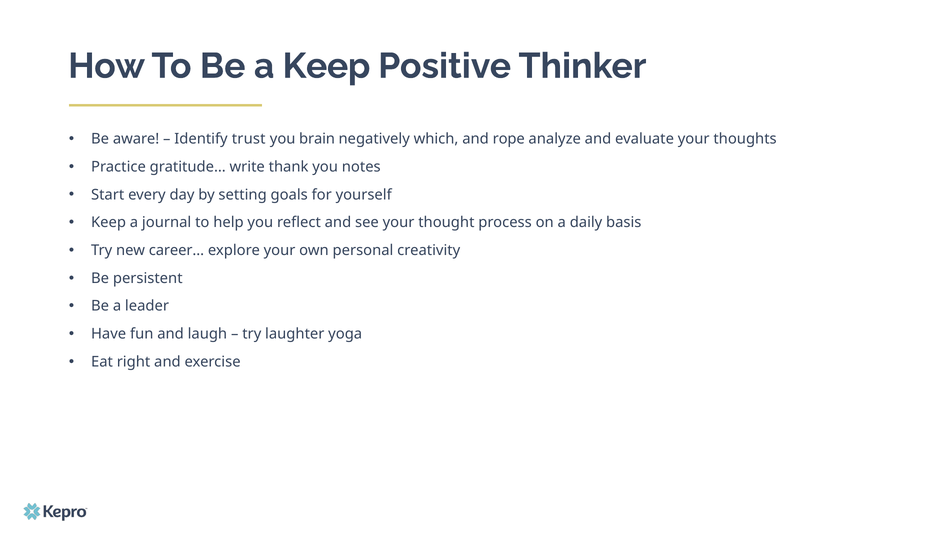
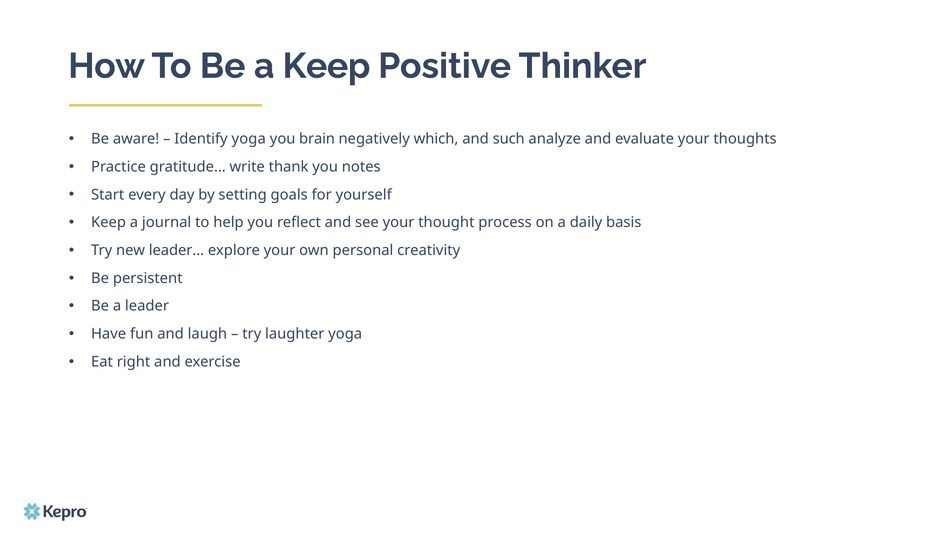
Identify trust: trust -> yoga (249, 139)
rope: rope -> such (509, 139)
career…: career… -> leader… (176, 250)
